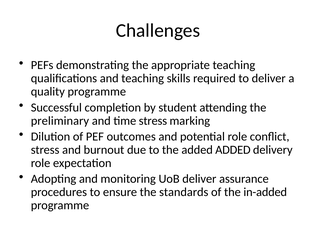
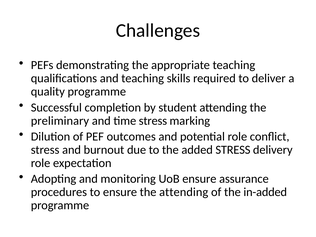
added ADDED: ADDED -> STRESS (233, 150)
UoB deliver: deliver -> ensure (199, 179)
the standards: standards -> attending (184, 192)
